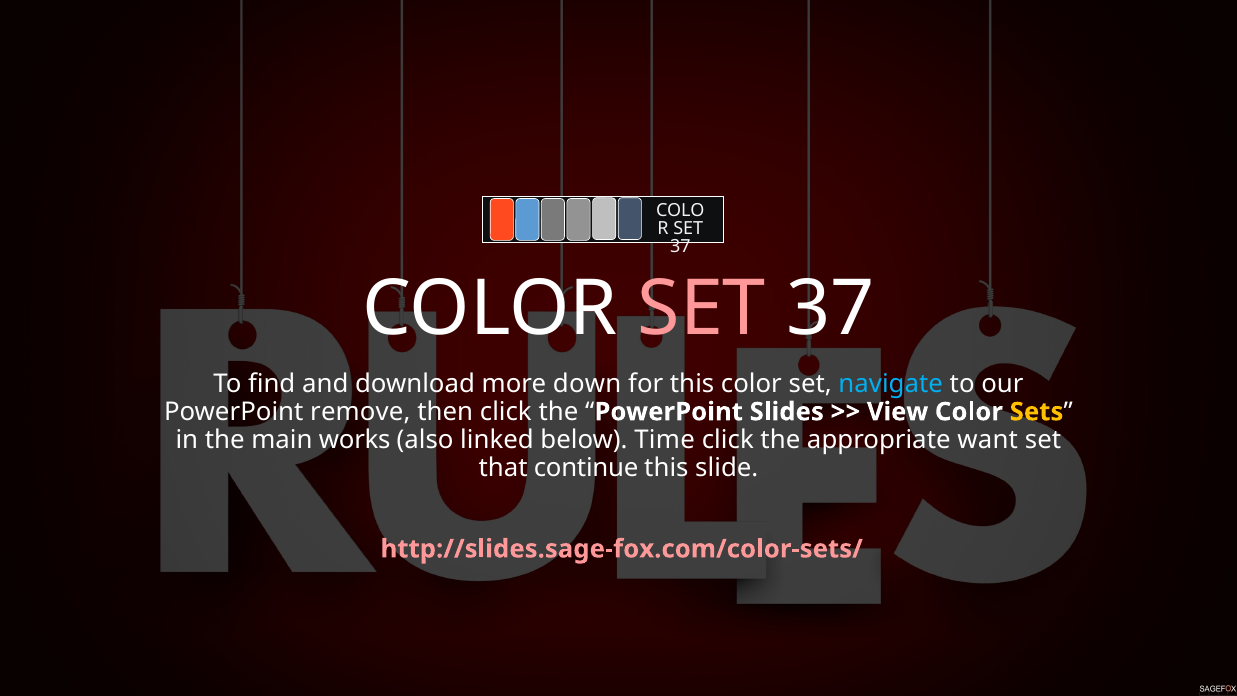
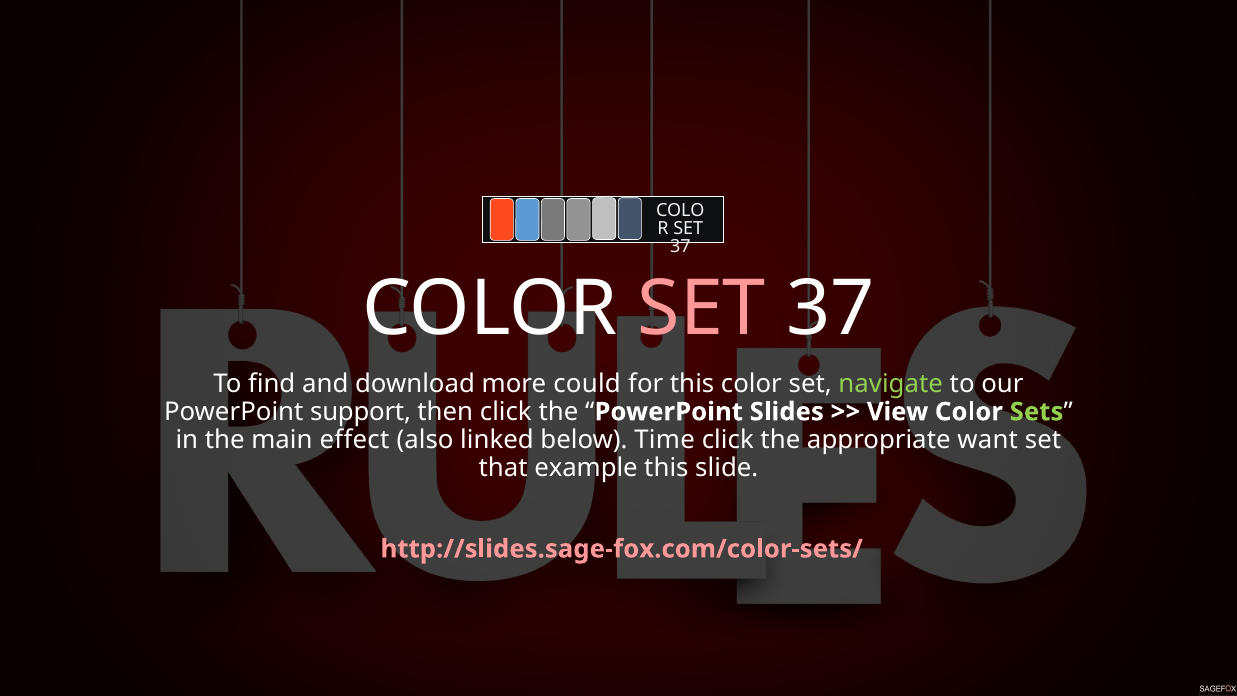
down: down -> could (587, 384)
navigate colour: light blue -> light green (891, 384)
remove: remove -> support (361, 412)
Sets colour: yellow -> light green (1037, 412)
works: works -> effect (354, 440)
continue: continue -> example (586, 467)
